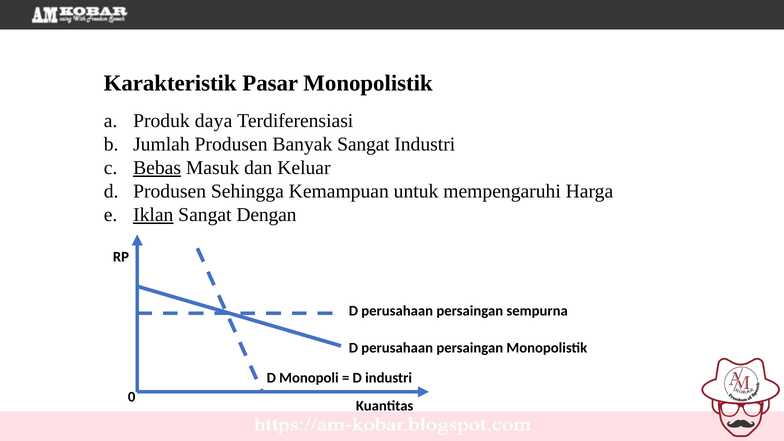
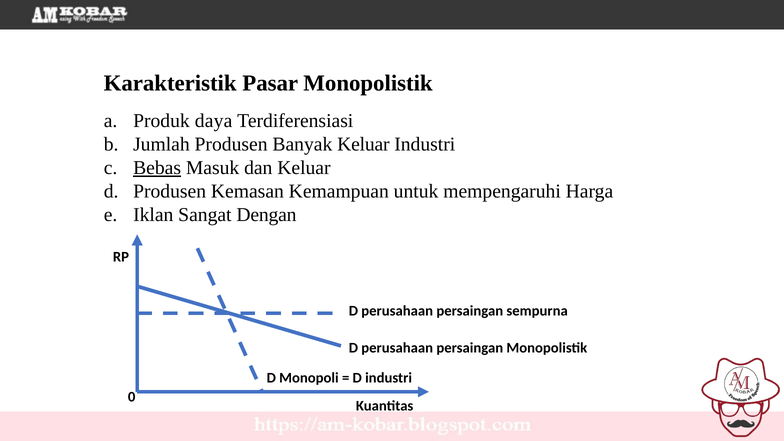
Banyak Sangat: Sangat -> Keluar (363, 144)
Sehingga: Sehingga -> Kemasan (247, 191)
Iklan underline: present -> none (153, 215)
